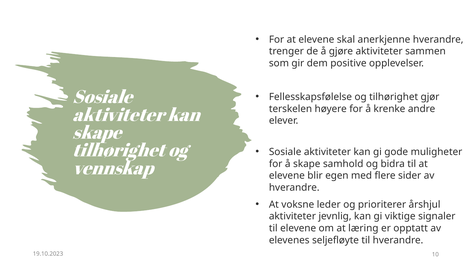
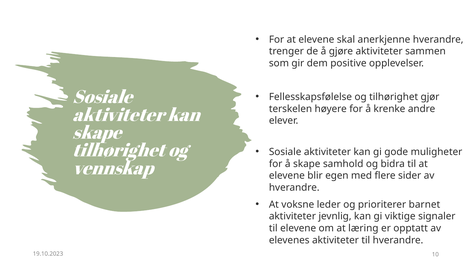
årshjul: årshjul -> barnet (424, 205)
elevenes seljefløyte: seljefløyte -> aktiviteter (336, 240)
